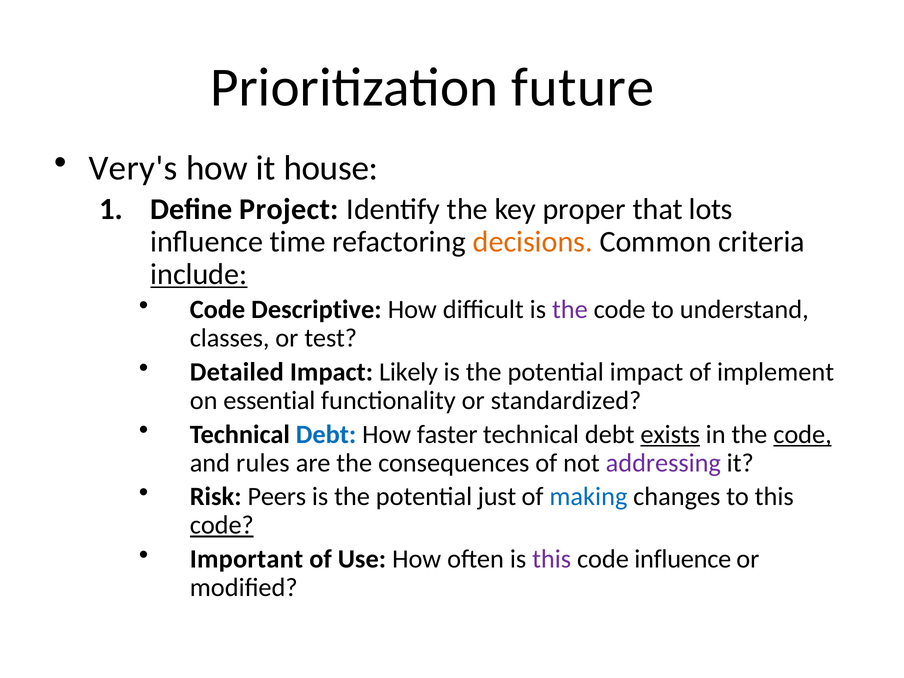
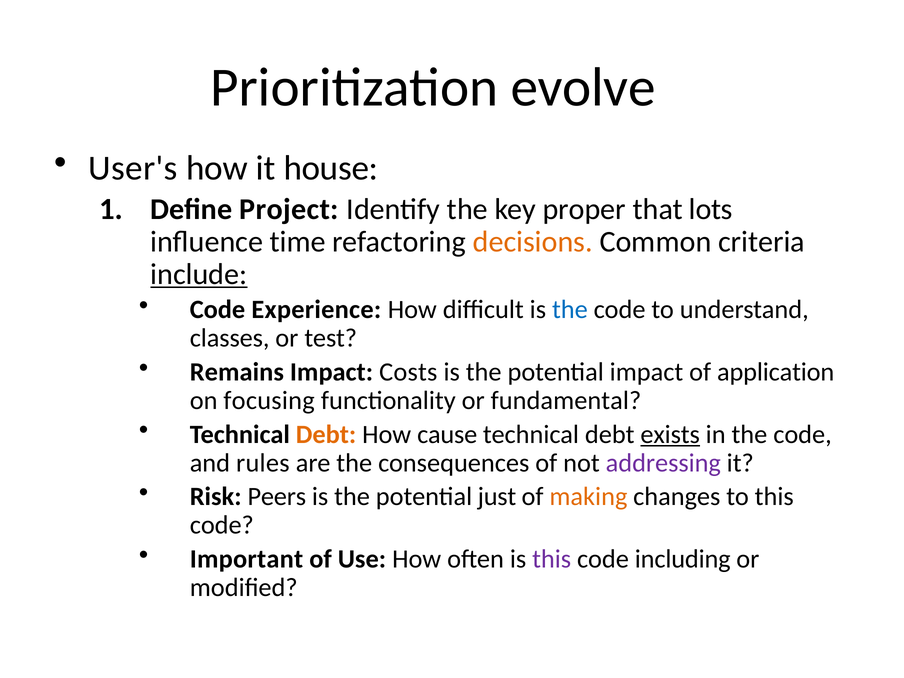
future: future -> evolve (583, 88)
Very's: Very's -> User's (133, 168)
Descriptive: Descriptive -> Experience (316, 310)
the colour: purple -> blue (570, 310)
Detailed: Detailed -> Remains (237, 372)
Likely: Likely -> Costs (408, 372)
implement: implement -> application (776, 372)
essential: essential -> focusing (269, 400)
standardized: standardized -> fundamental (566, 400)
Debt colour: blue -> orange (326, 434)
faster: faster -> cause (447, 434)
code underline: present -> none (802, 434)
making colour: blue -> orange (588, 497)
code underline: present -> none (222, 525)
code influence: influence -> including (683, 559)
